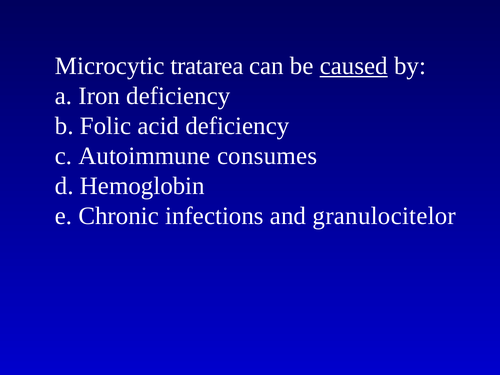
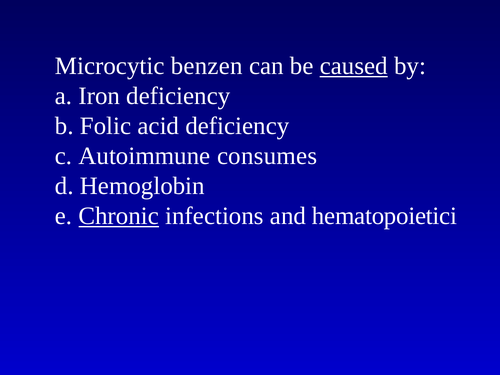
tratarea: tratarea -> benzen (207, 66)
Chronic underline: none -> present (119, 216)
granulocitelor: granulocitelor -> hematopoietici (385, 216)
